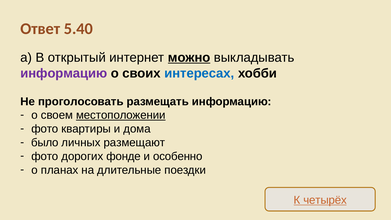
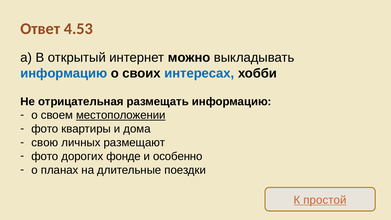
5.40: 5.40 -> 4.53 (78, 29)
можно underline: present -> none (189, 58)
информацию colour: purple -> blue (64, 73)
проголосовать: проголосовать -> отрицательная (81, 101)
было: было -> свою (45, 143)
четырёх: четырёх -> простой (325, 200)
